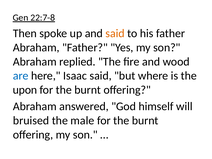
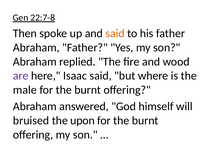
are colour: blue -> purple (21, 76)
upon: upon -> male (25, 90)
male: male -> upon (82, 120)
